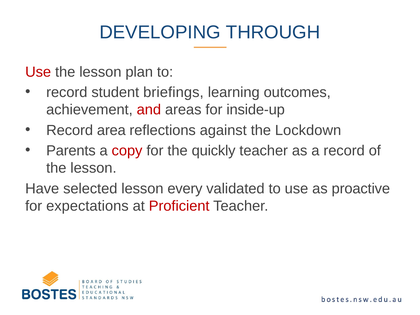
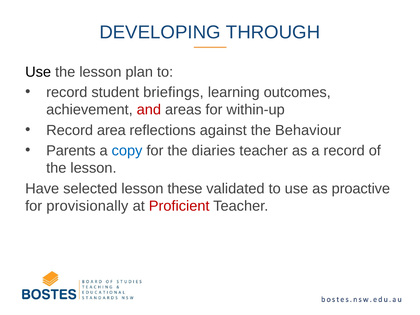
Use colour: red -> black (38, 72)
inside-up: inside-up -> within-up (256, 110)
Lockdown: Lockdown -> Behaviour (308, 130)
copy colour: red -> blue (127, 151)
quickly: quickly -> diaries (213, 151)
every: every -> these (185, 189)
expectations: expectations -> provisionally (87, 206)
